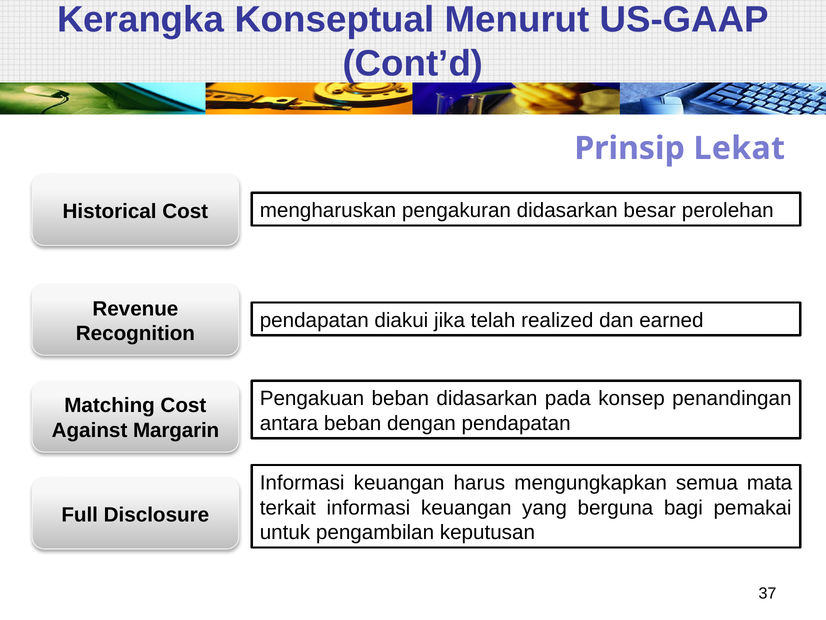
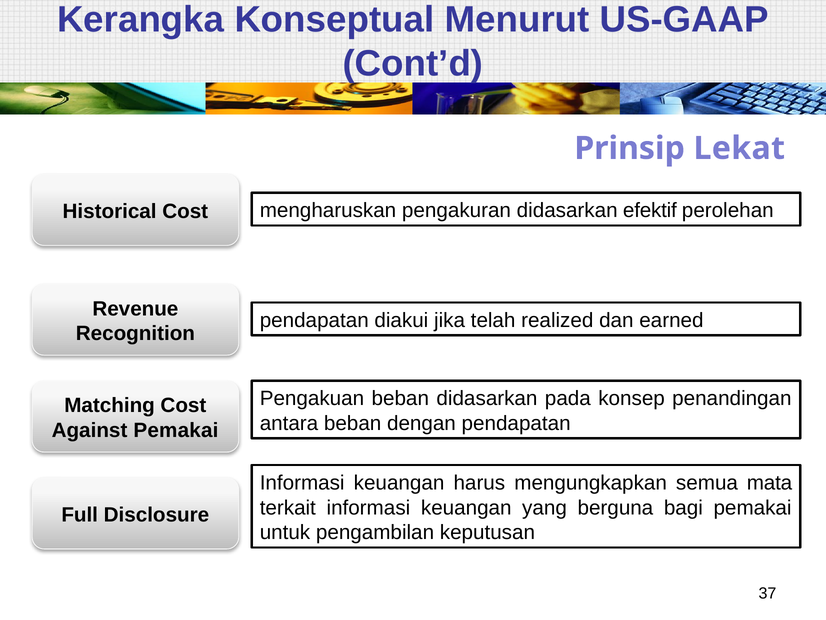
besar: besar -> efektif (650, 210)
Against Margarin: Margarin -> Pemakai (176, 430)
